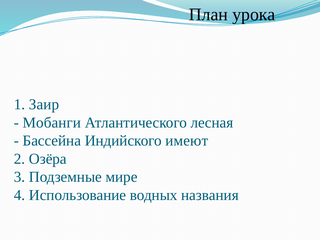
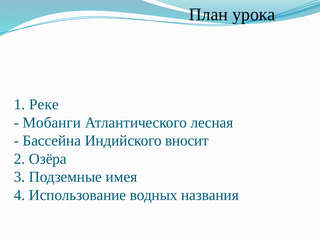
Заир: Заир -> Реке (44, 104)
имеют: имеют -> вносит (187, 141)
мире: мире -> имея (121, 177)
